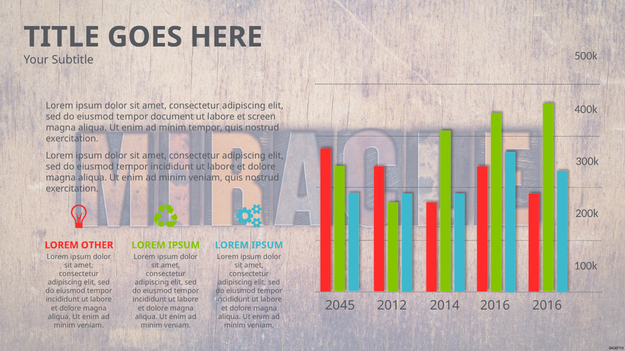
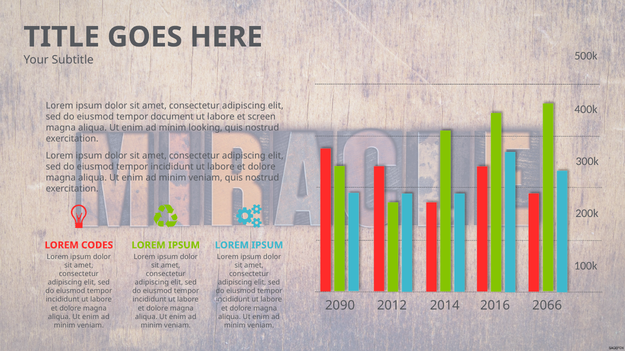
minim tempor: tempor -> looking (206, 128)
OTHER: OTHER -> CODES (97, 246)
2045: 2045 -> 2090 (340, 306)
2016 2016: 2016 -> 2066 (547, 306)
